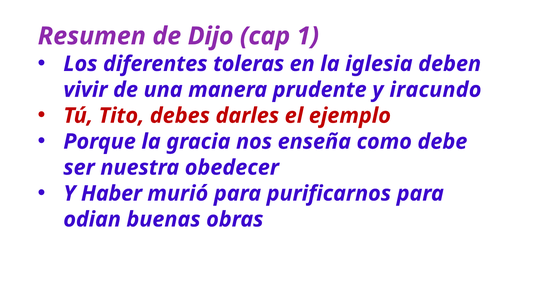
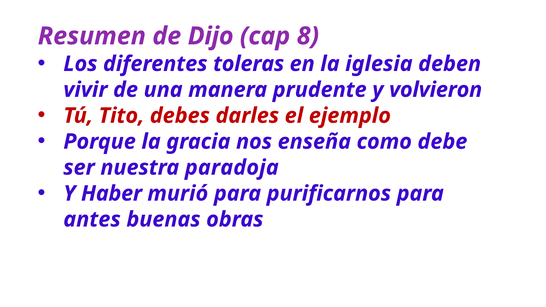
1: 1 -> 8 (308, 36)
iracundo: iracundo -> volvieron (436, 90)
obedecer: obedecer -> paradoja (232, 168)
odian: odian -> antes (92, 219)
